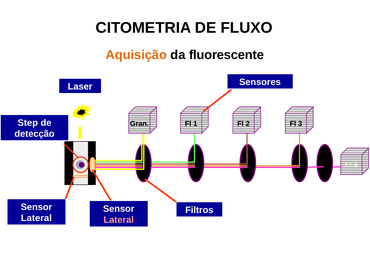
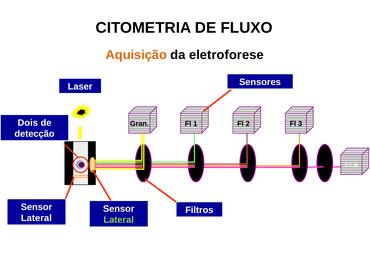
fluorescente: fluorescente -> eletroforese (226, 55)
Step: Step -> Dois (28, 123)
Lateral colour: pink -> light green (119, 220)
